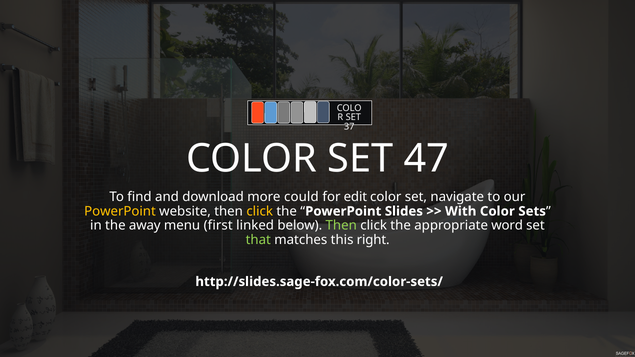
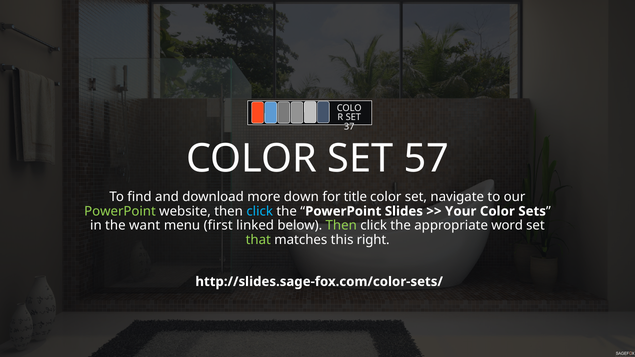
47: 47 -> 57 (426, 159)
could: could -> down (301, 197)
edit: edit -> title (355, 197)
PowerPoint colour: yellow -> light green (120, 211)
click colour: yellow -> light blue (260, 211)
With: With -> Your (461, 211)
away: away -> want (145, 226)
